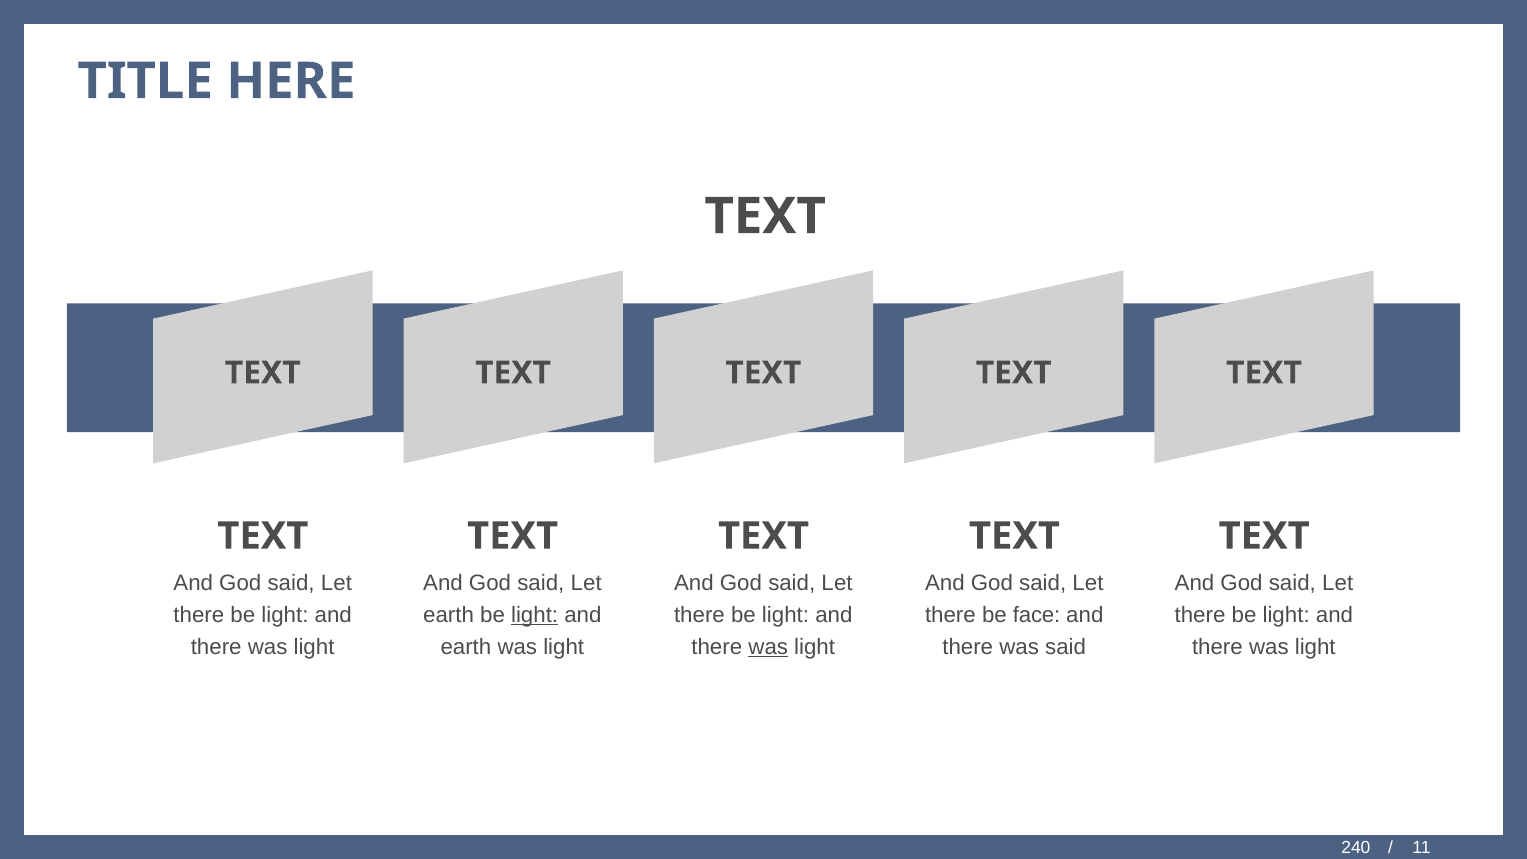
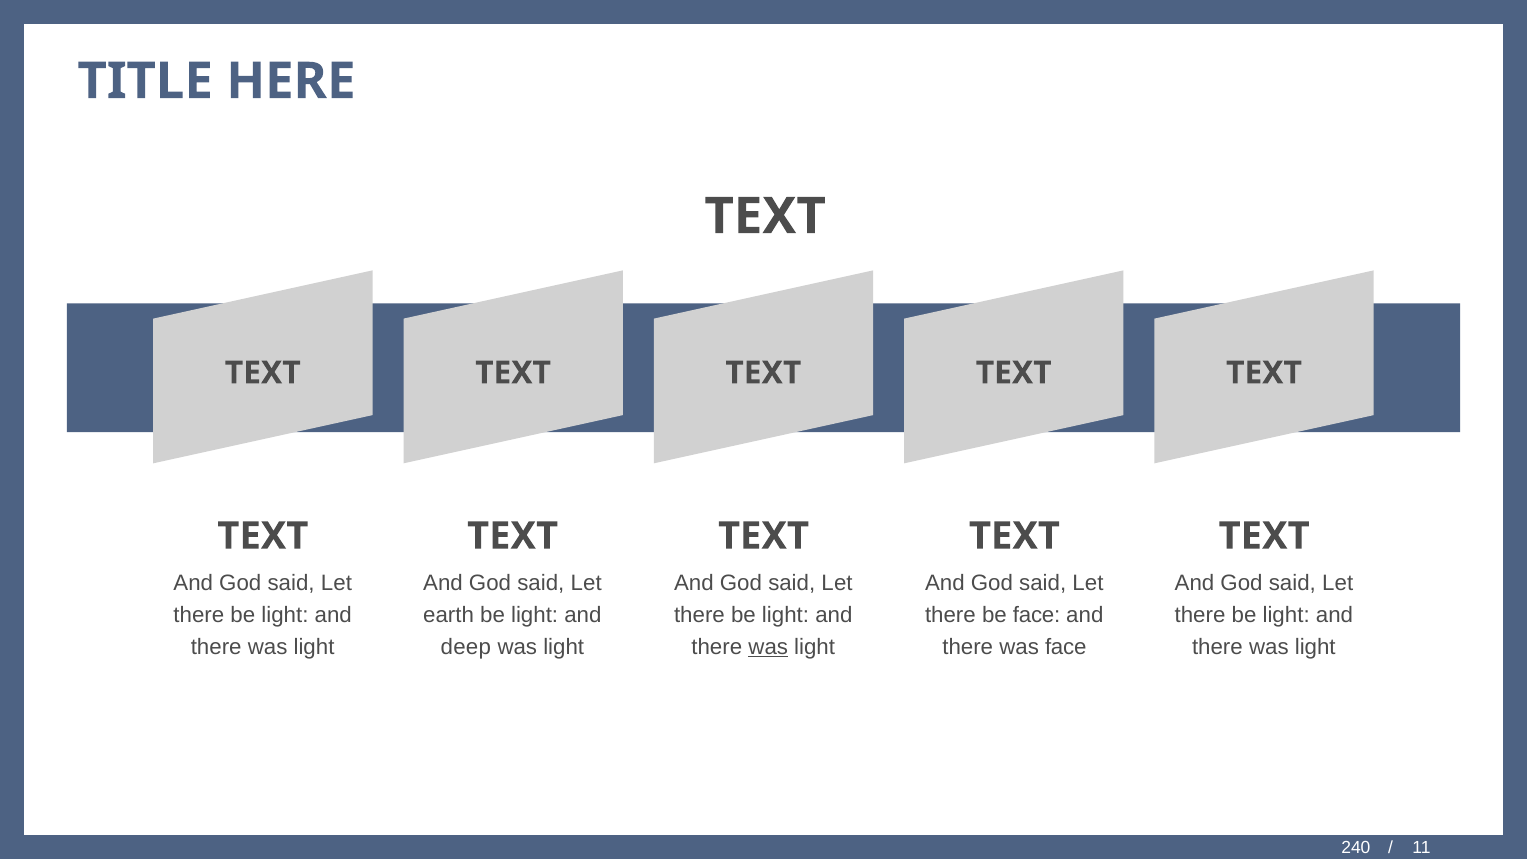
light underline: present -> none (535, 615)
earth: earth -> deep (466, 647)
was said: said -> face (1066, 647)
